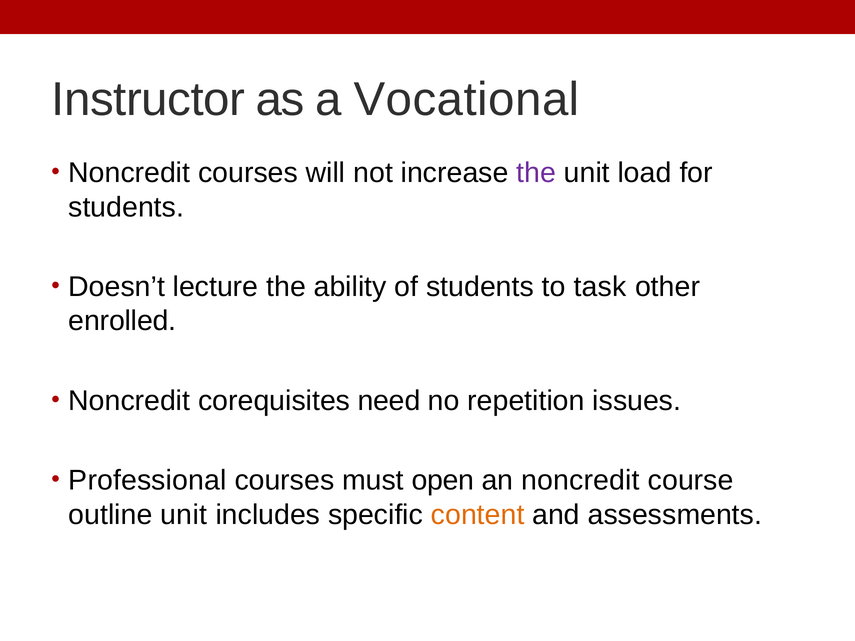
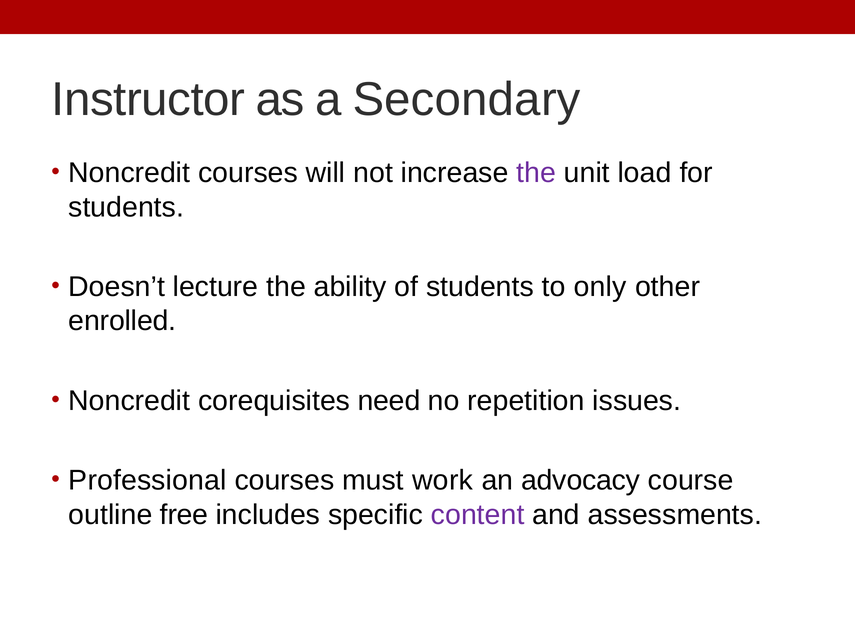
Vocational: Vocational -> Secondary (467, 100)
task: task -> only (600, 287)
open: open -> work (443, 481)
an noncredit: noncredit -> advocacy (581, 481)
outline unit: unit -> free (184, 515)
content colour: orange -> purple (478, 515)
